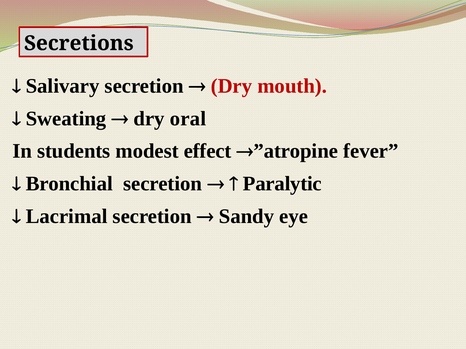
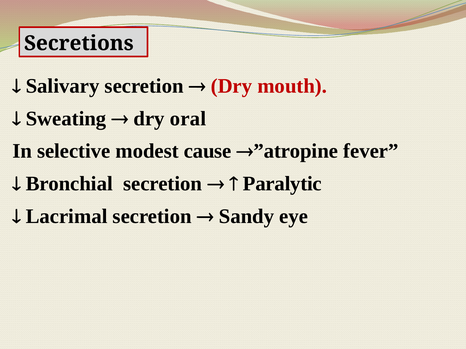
students: students -> selective (74, 151)
effect: effect -> cause (208, 151)
